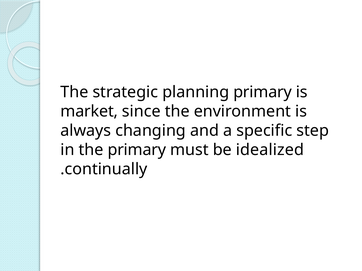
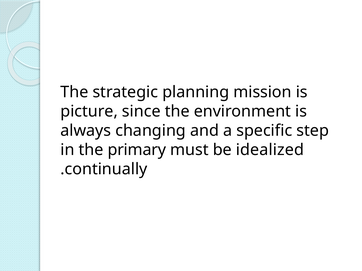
planning primary: primary -> mission (263, 92)
market: market -> picture (89, 112)
